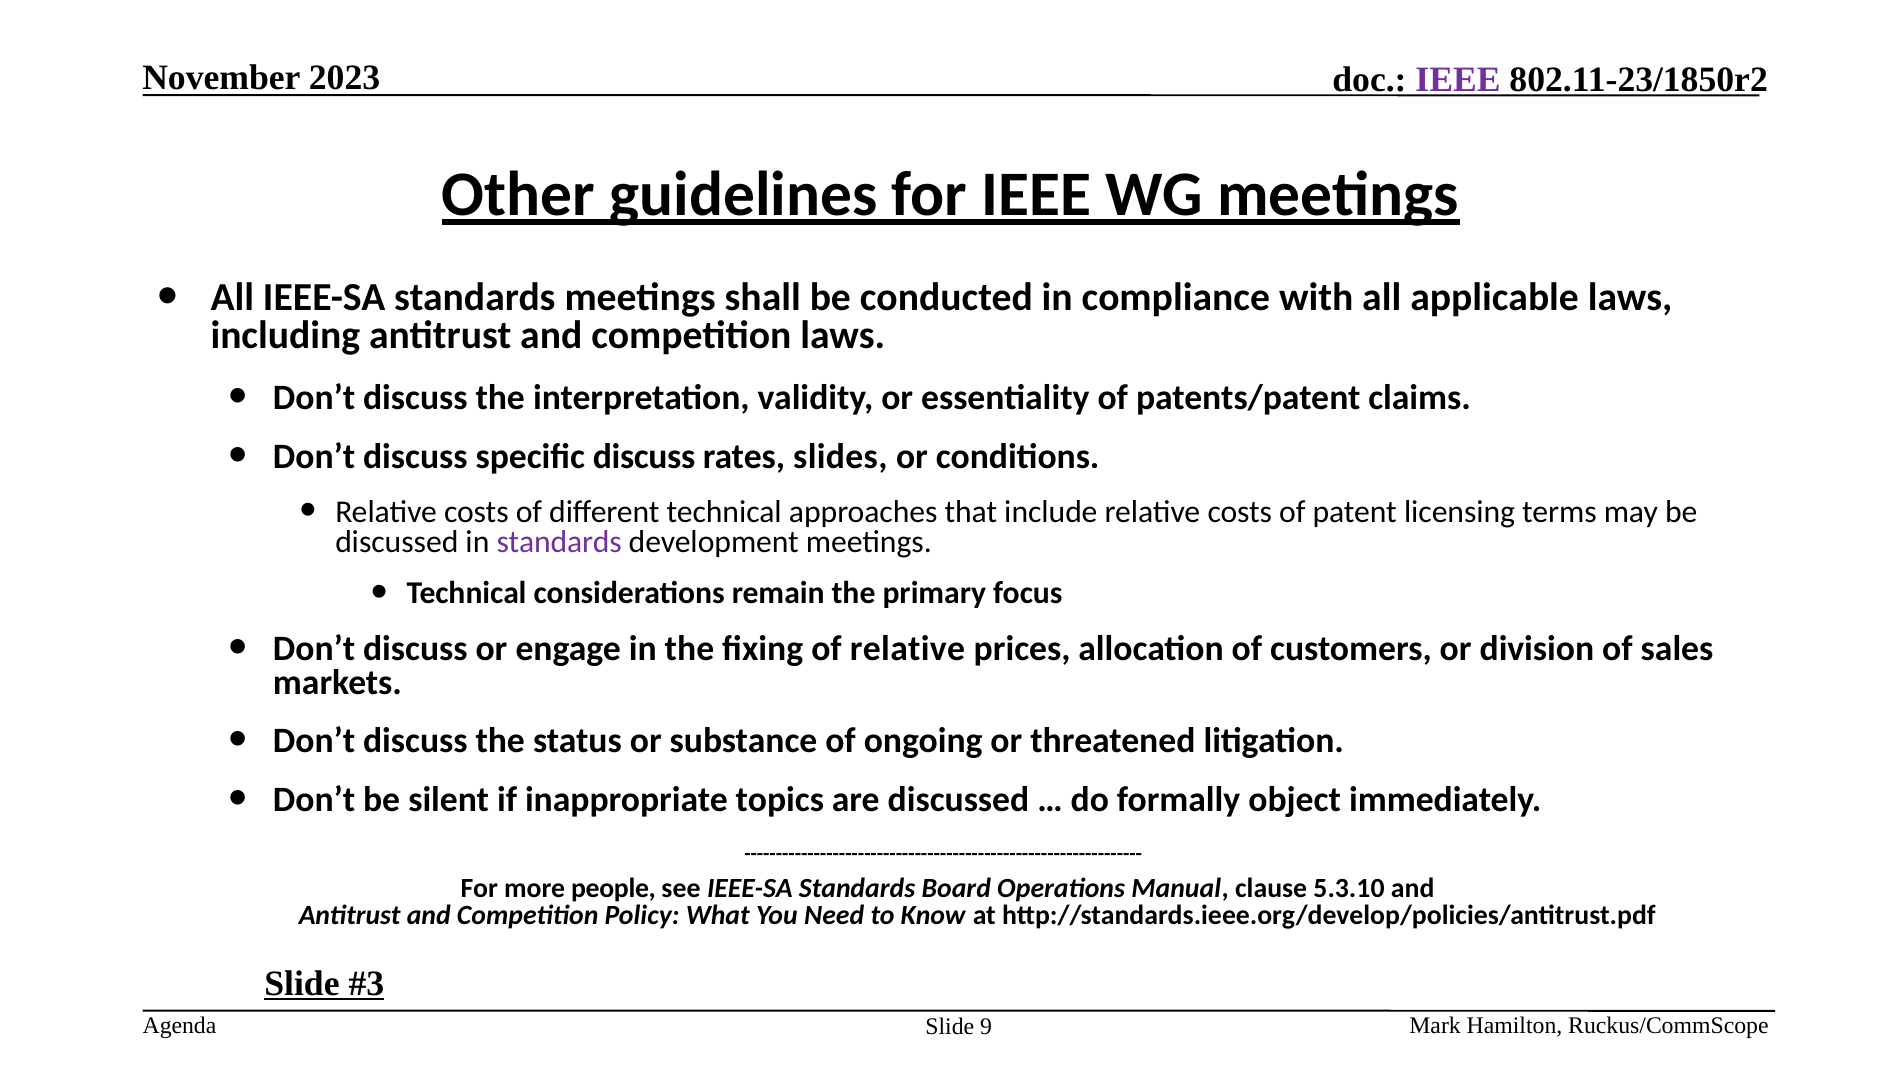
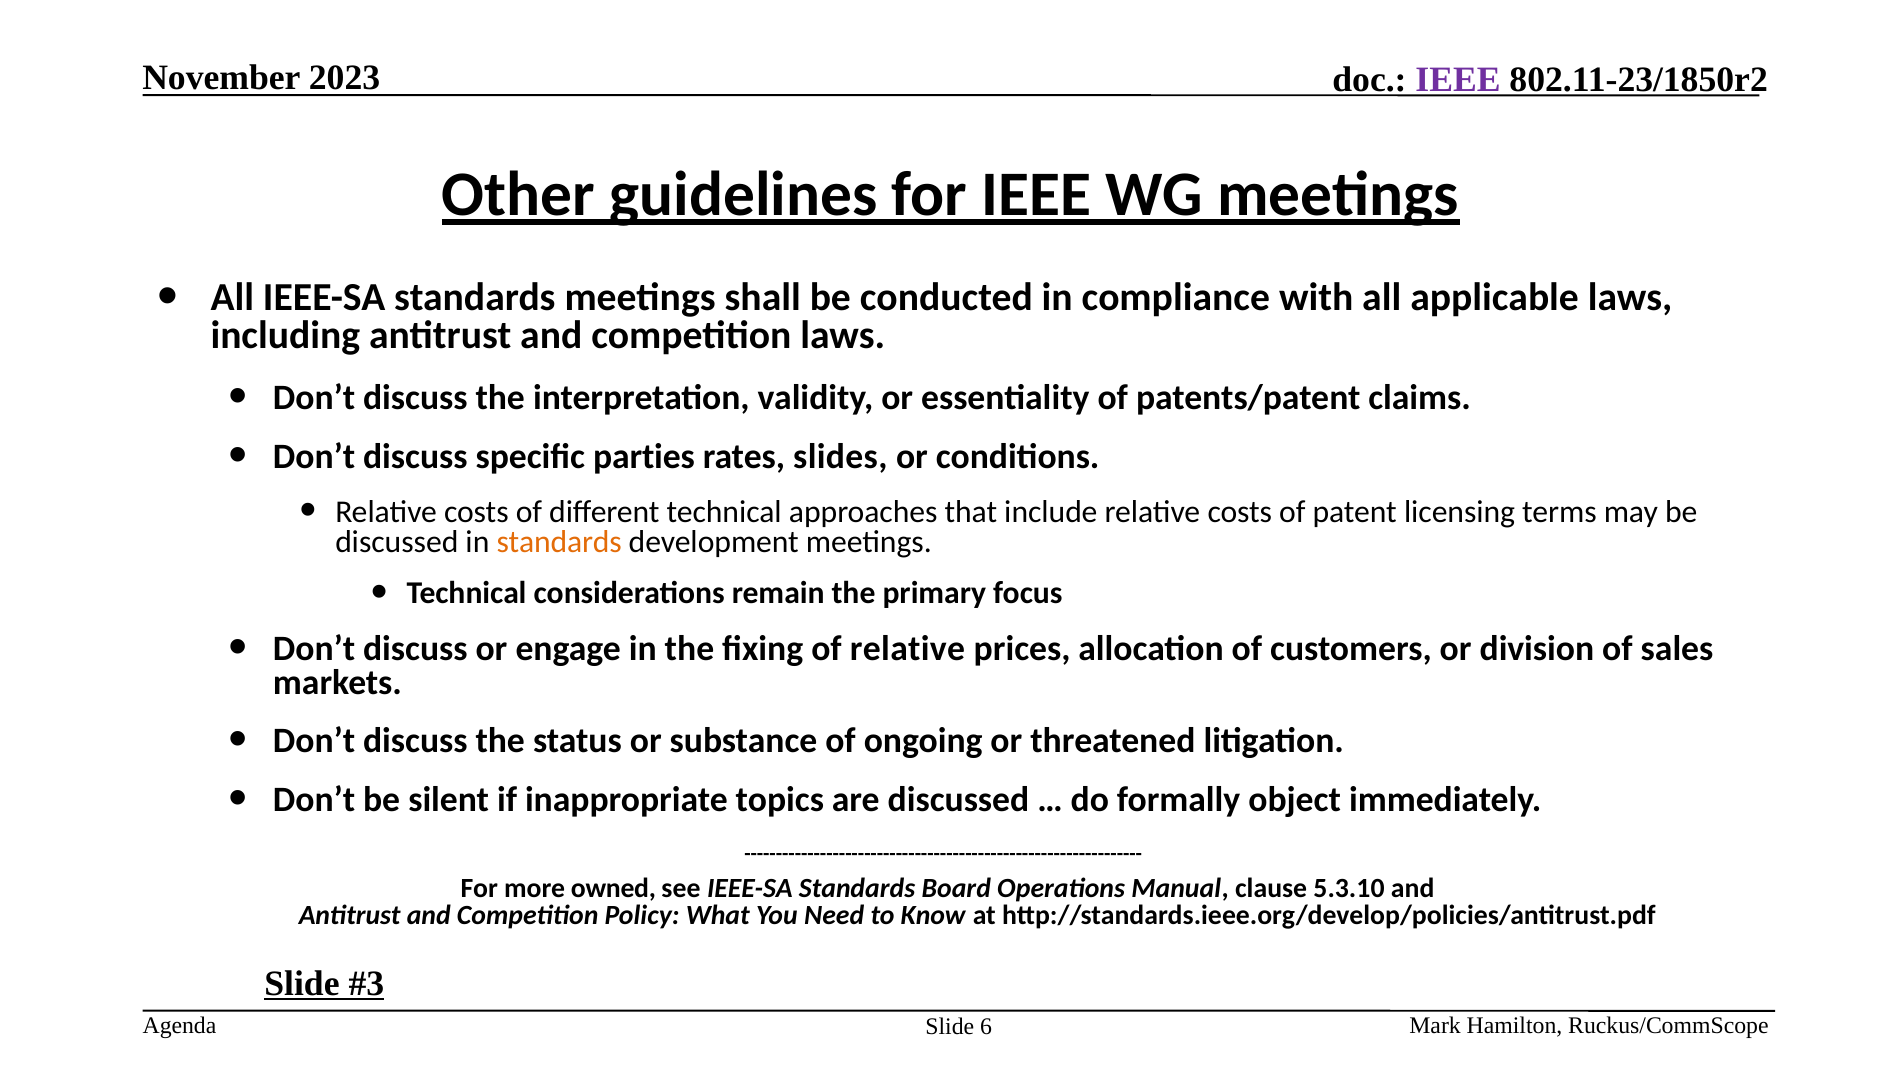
specific discuss: discuss -> parties (644, 456)
standards colour: purple -> orange (559, 542)
people: people -> owned (613, 888)
9: 9 -> 6 (986, 1026)
